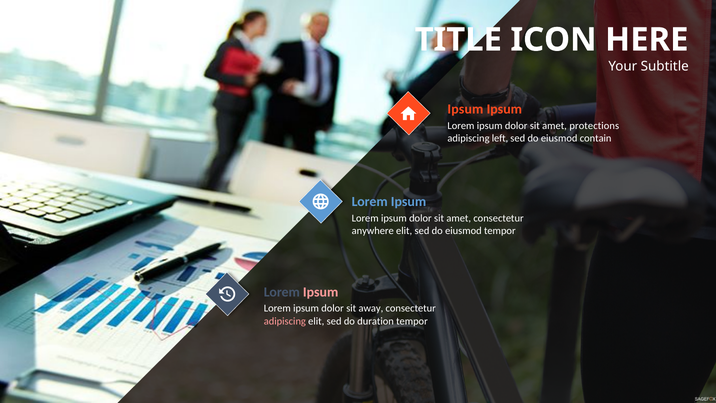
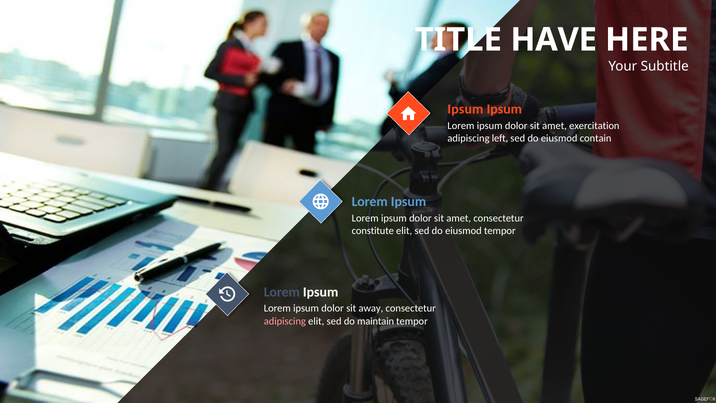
ICON: ICON -> HAVE (554, 40)
protections: protections -> exercitation (594, 126)
anywhere: anywhere -> constitute (373, 231)
Ipsum colour: pink -> white (321, 292)
duration: duration -> maintain (376, 321)
